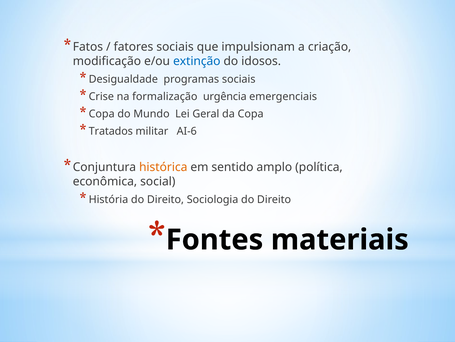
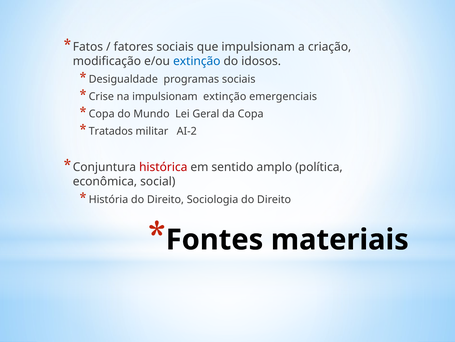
na formalização: formalização -> impulsionam (165, 96)
urgência: urgência -> extinção (225, 96)
AI-6: AI-6 -> AI-2 (187, 131)
histórica colour: orange -> red (163, 167)
